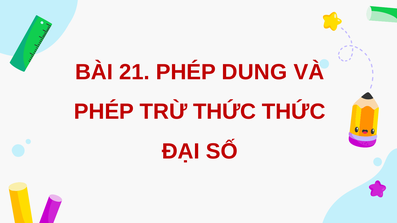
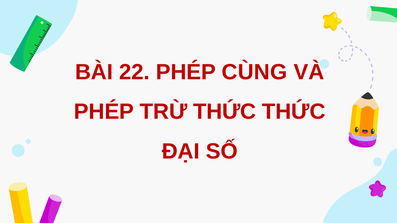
21: 21 -> 22 (134, 72)
DUNG: DUNG -> CÙNG (254, 72)
